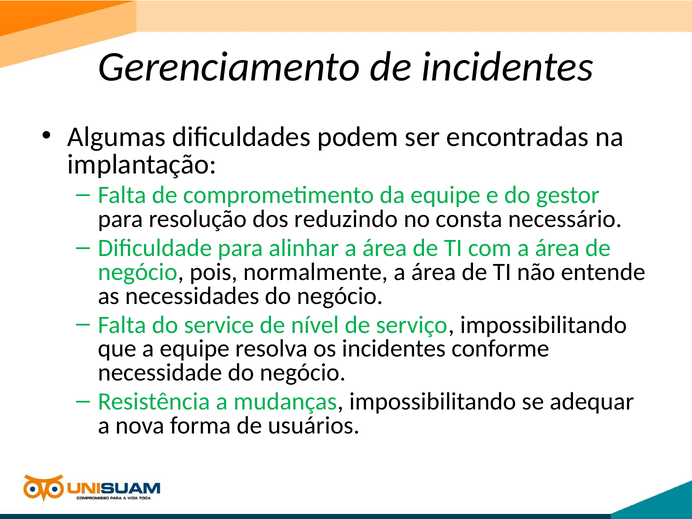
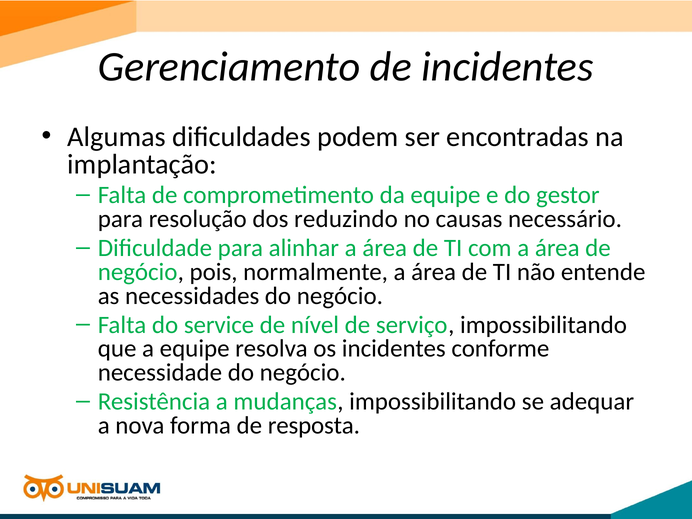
consta: consta -> causas (469, 219)
usuários: usuários -> resposta (314, 426)
